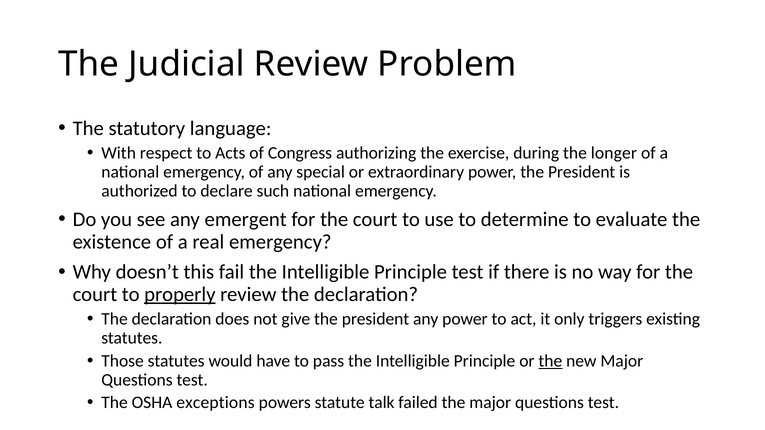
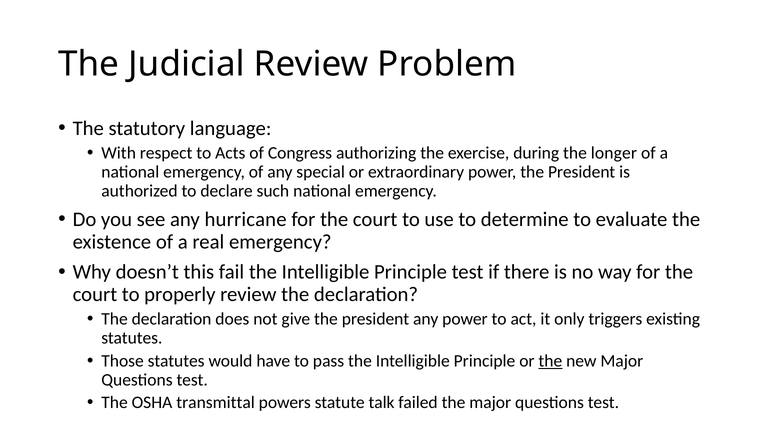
emergent: emergent -> hurricane (246, 220)
properly underline: present -> none (180, 295)
exceptions: exceptions -> transmittal (216, 403)
